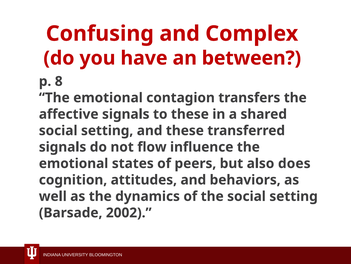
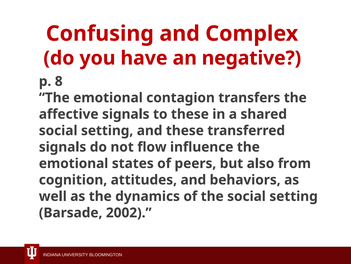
between: between -> negative (251, 58)
does: does -> from (294, 163)
